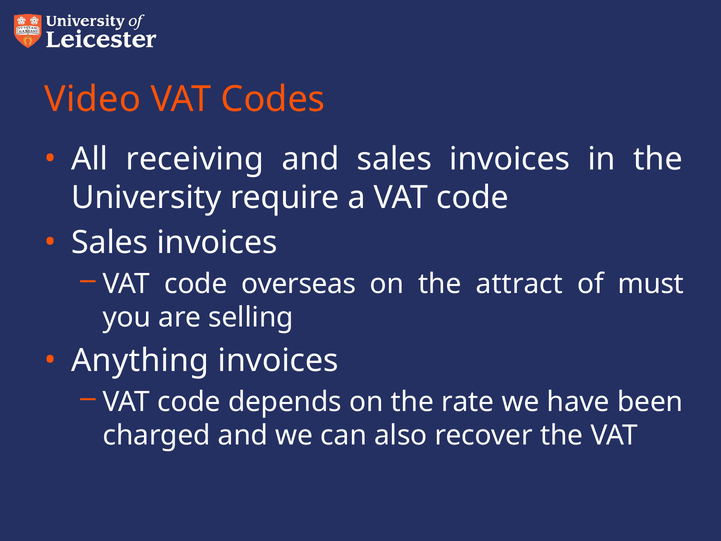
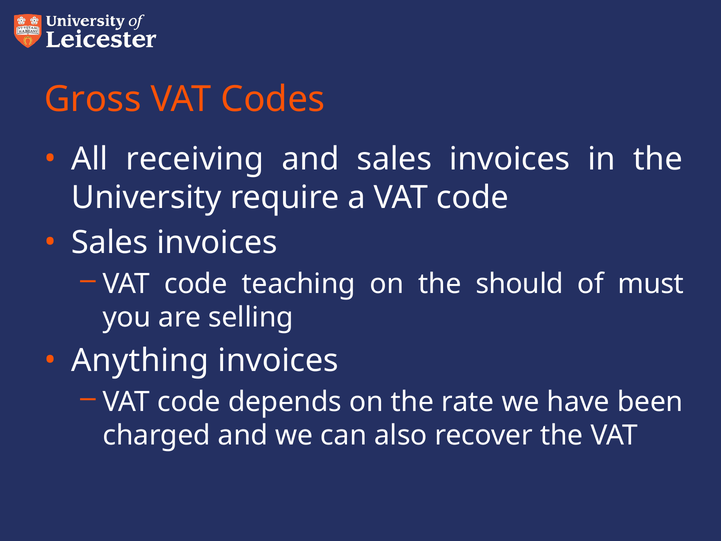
Video: Video -> Gross (93, 99)
overseas: overseas -> teaching (299, 284)
attract: attract -> should (520, 284)
